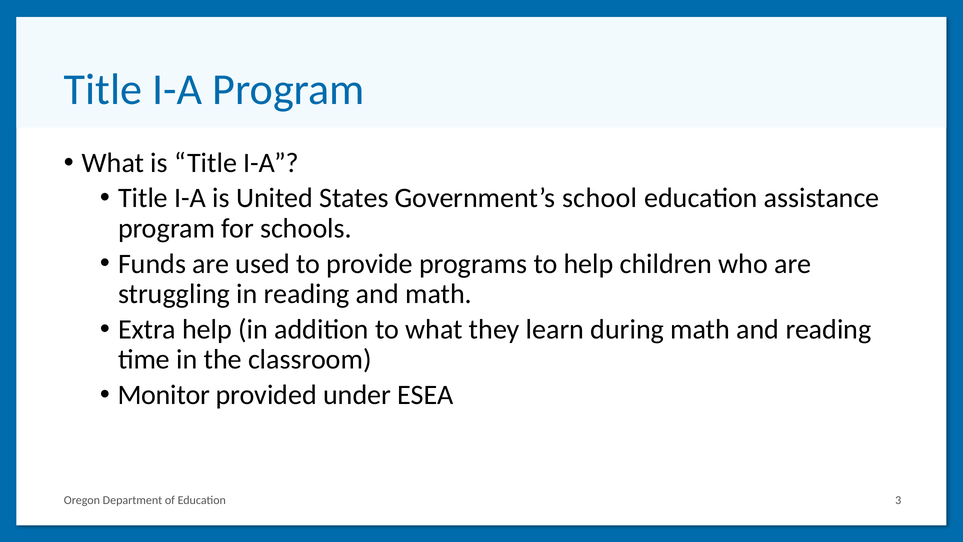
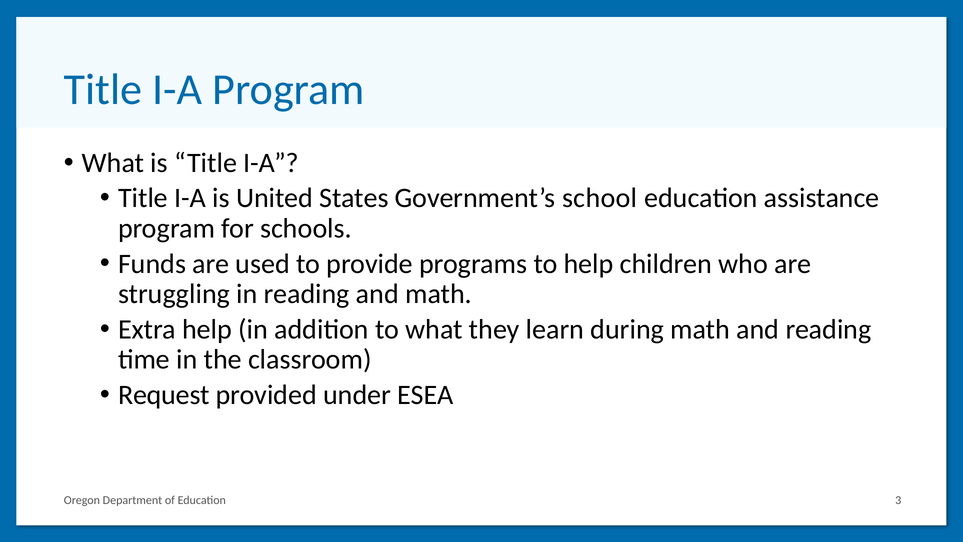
Monitor: Monitor -> Request (164, 395)
